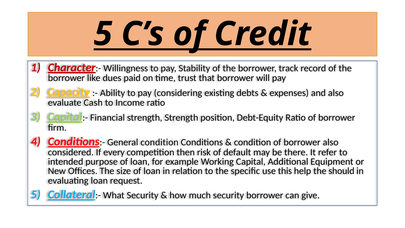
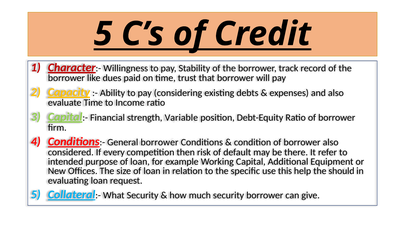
evaluate Cash: Cash -> Time (93, 103)
strength Strength: Strength -> Variable (181, 118)
General condition: condition -> borrower (160, 142)
